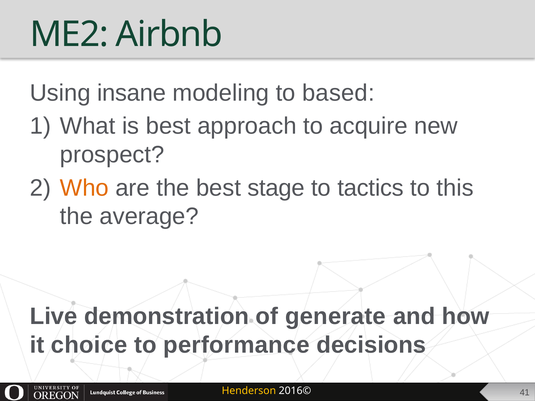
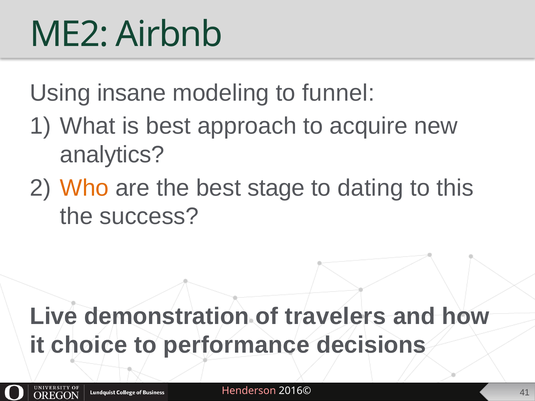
based: based -> funnel (338, 93)
prospect: prospect -> analytics (112, 155)
tactics: tactics -> dating (370, 188)
average: average -> success (149, 217)
generate: generate -> travelers (335, 317)
Henderson colour: yellow -> pink (249, 391)
